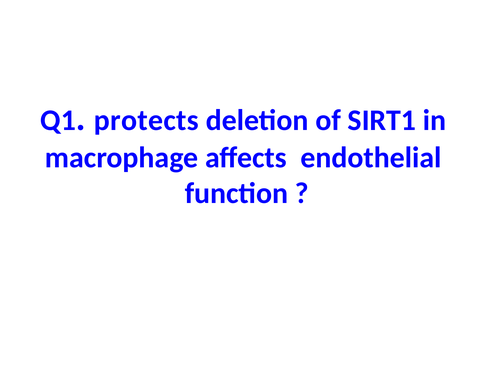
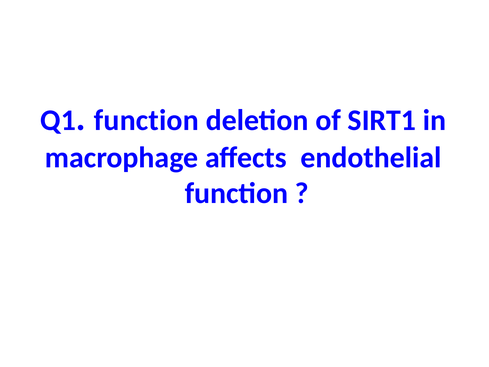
protects: protects -> function (146, 120)
